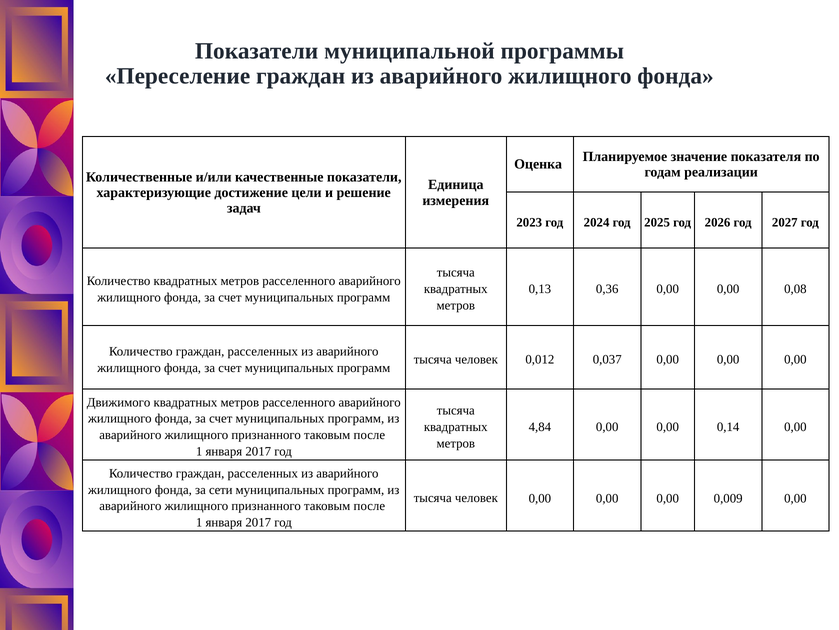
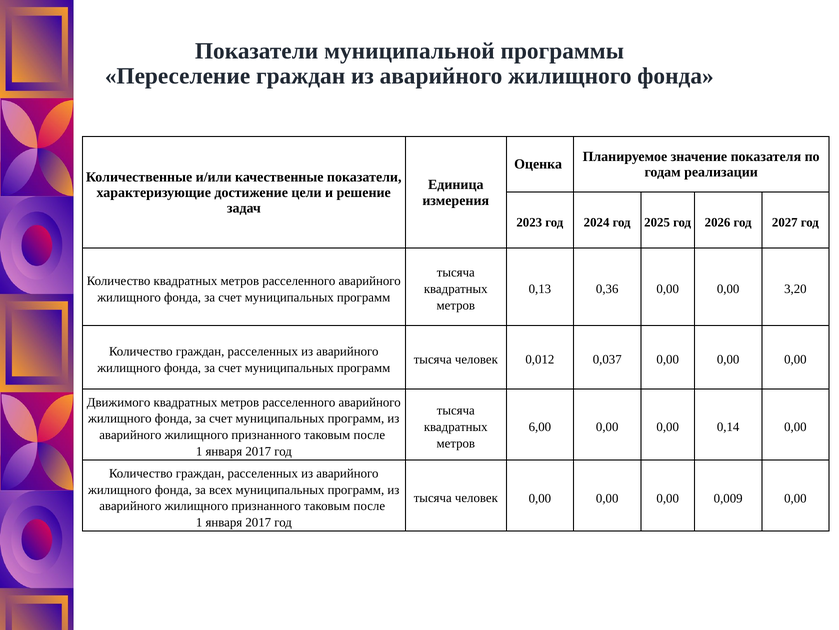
0,08: 0,08 -> 3,20 (795, 289)
4,84: 4,84 -> 6,00 (540, 427)
сети: сети -> всех (221, 489)
